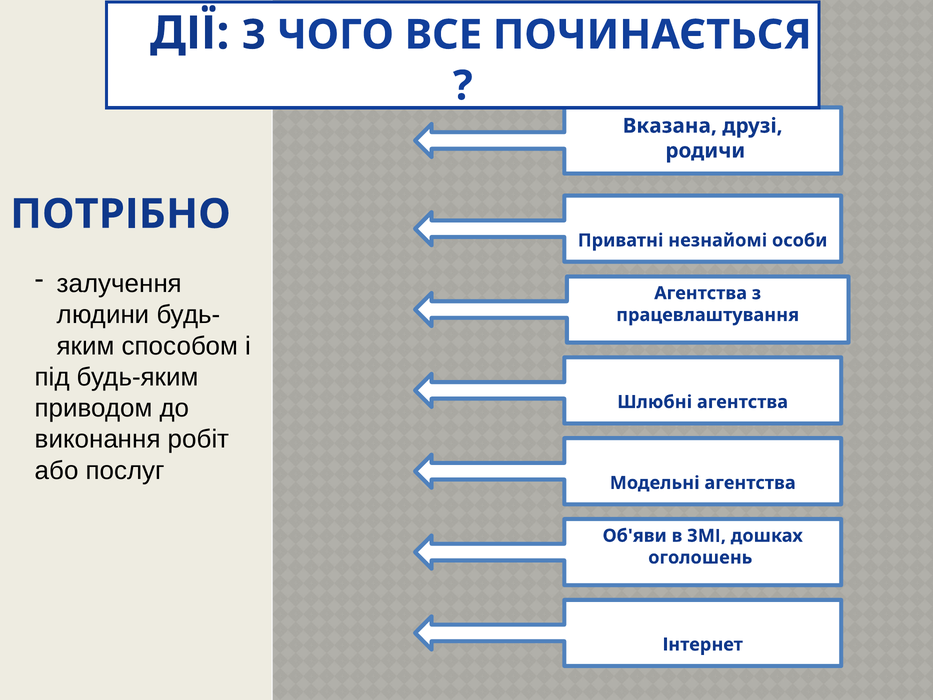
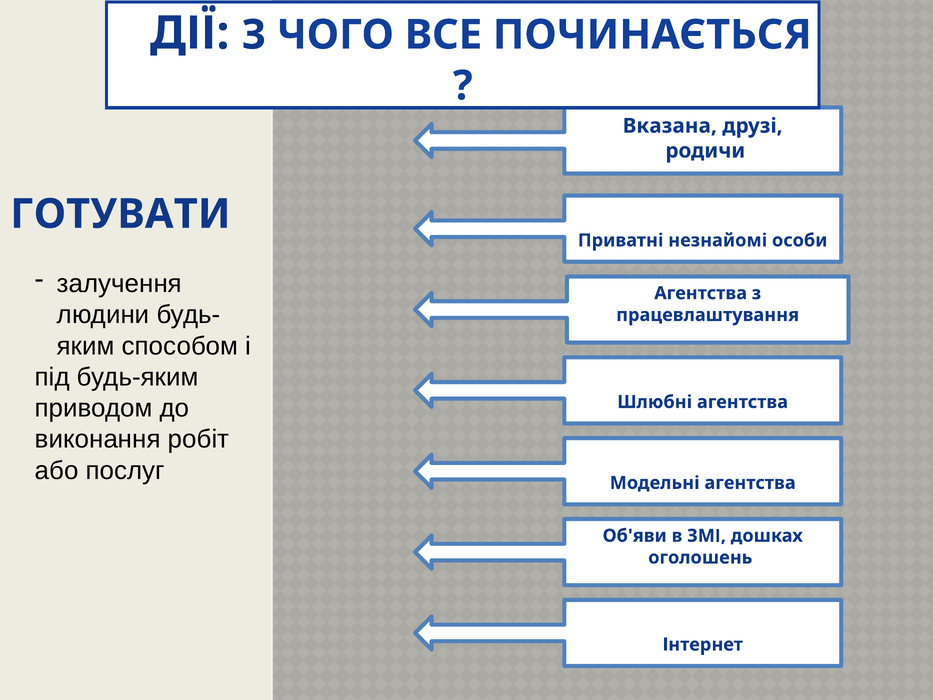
ПОТРІБНО: ПОТРІБНО -> ГОТУВАТИ (120, 214)
